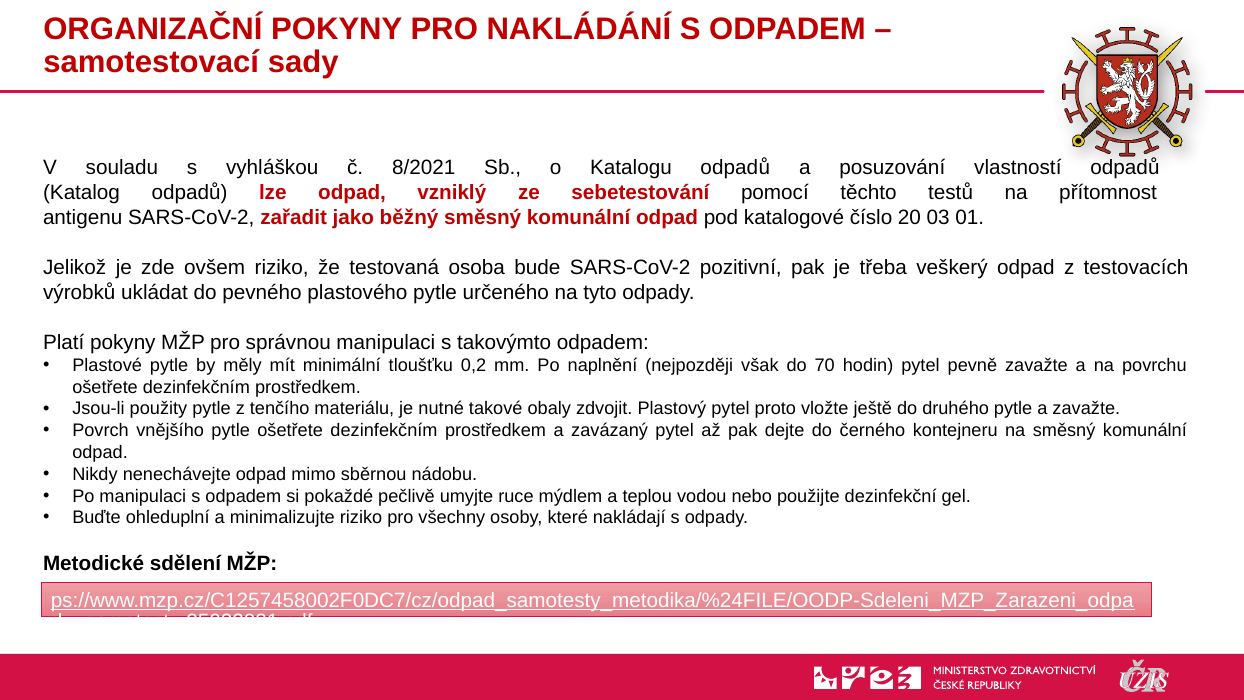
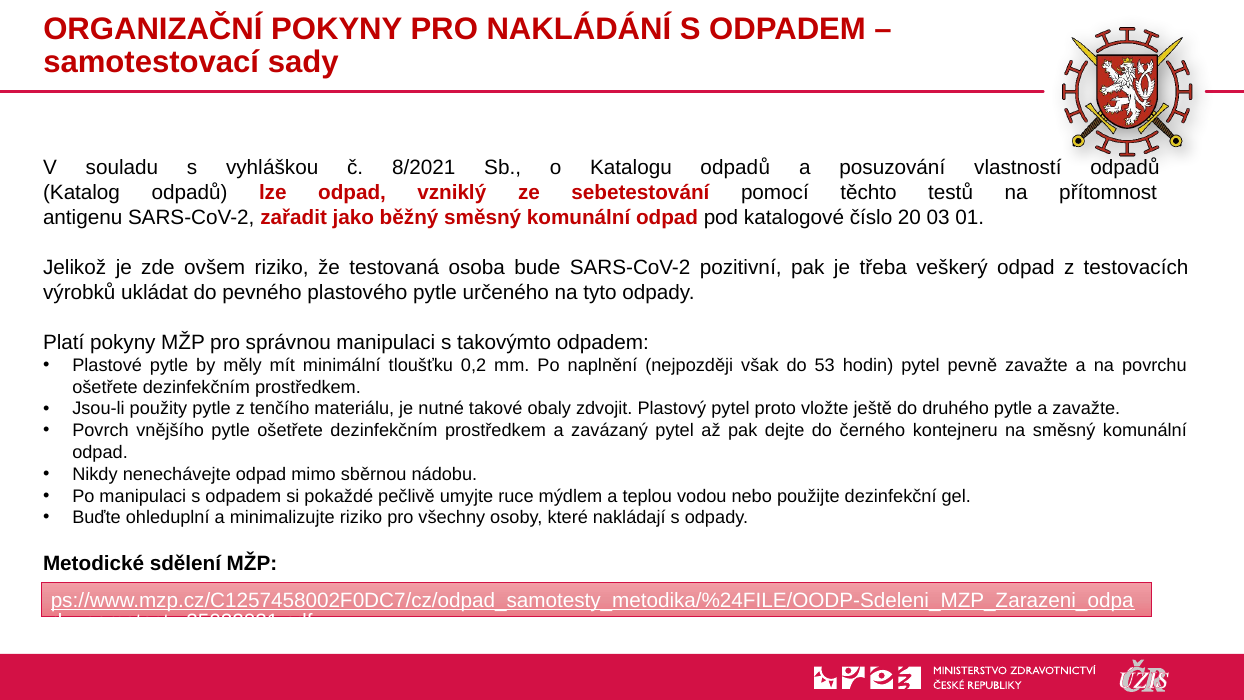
70: 70 -> 53 (825, 365)
